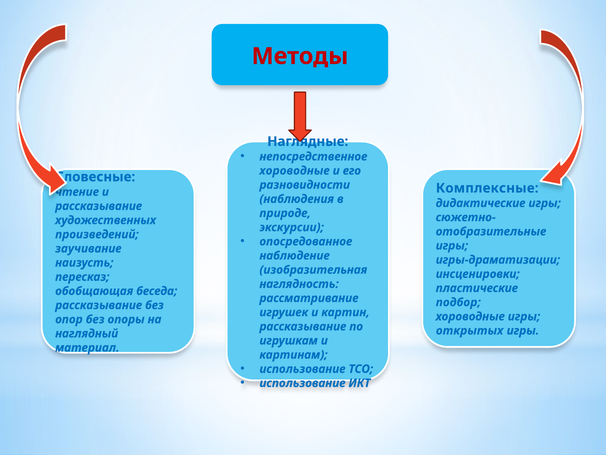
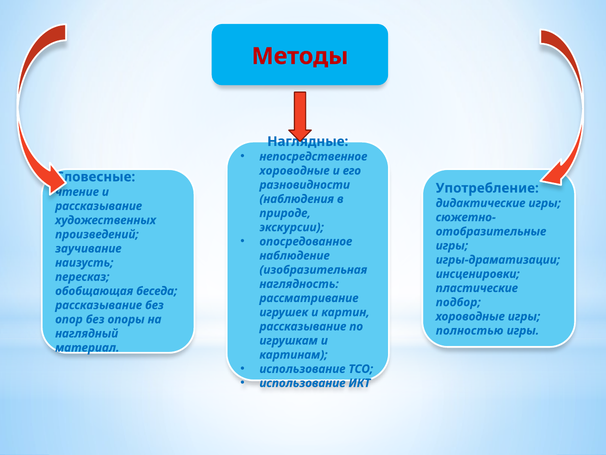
Комплексные: Комплексные -> Употребление (487, 188)
открытых: открытых -> полностью (470, 330)
